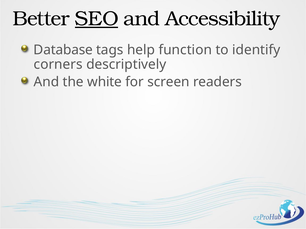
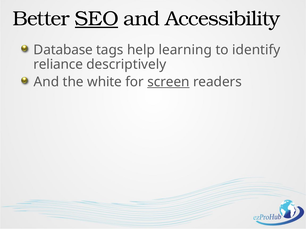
function: function -> learning (185, 50)
corners: corners -> reliance (58, 65)
screen underline: none -> present (168, 82)
